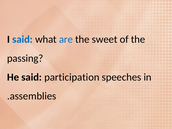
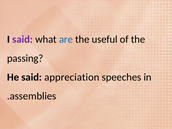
said colour: blue -> purple (22, 39)
sweet: sweet -> useful (105, 39)
participation: participation -> appreciation (72, 77)
